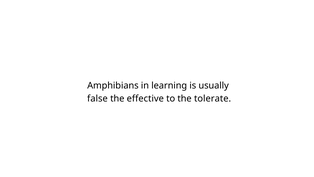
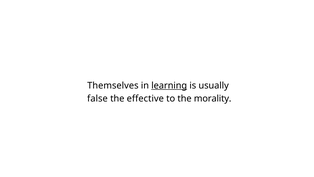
Amphibians: Amphibians -> Themselves (113, 85)
learning underline: none -> present (169, 85)
tolerate: tolerate -> morality (213, 98)
